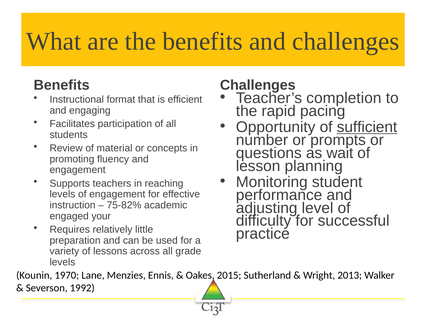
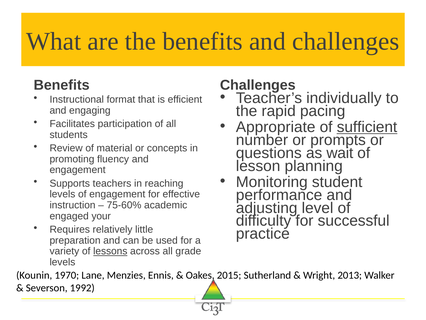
completion: completion -> individually (344, 98)
Opportunity: Opportunity -> Appropriate (276, 127)
75-82%: 75-82% -> 75-60% (124, 205)
lessons underline: none -> present (110, 251)
